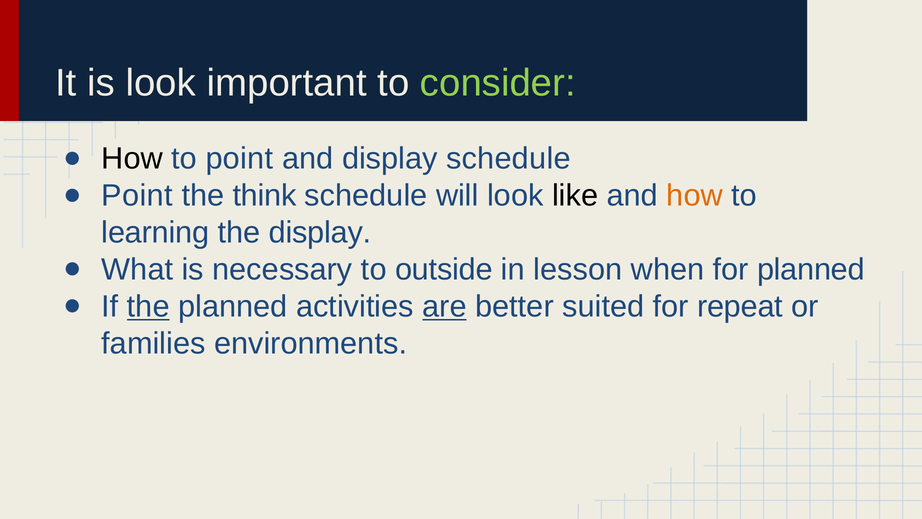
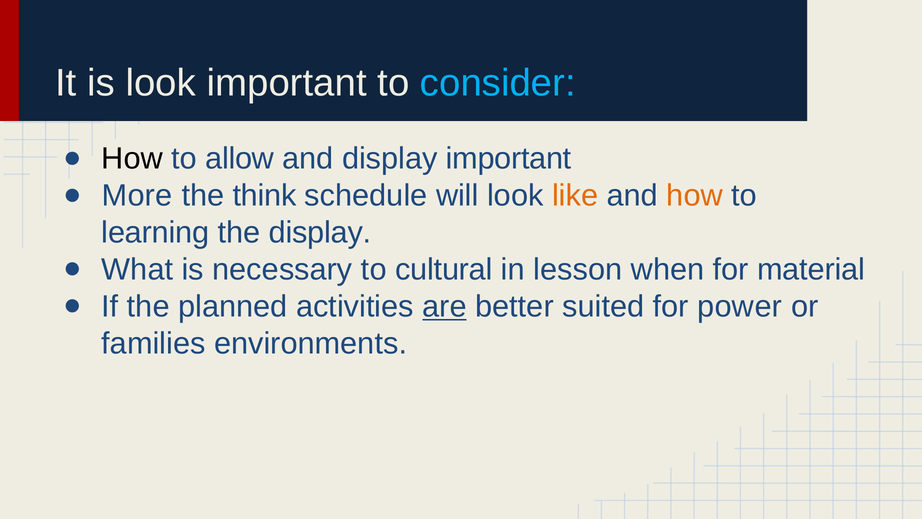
consider colour: light green -> light blue (498, 83)
to point: point -> allow (240, 159)
display schedule: schedule -> important (509, 159)
Point: Point -> More (137, 196)
like colour: black -> orange (575, 196)
outside: outside -> cultural (444, 269)
for planned: planned -> material (811, 269)
the underline: present -> none (148, 306)
repeat: repeat -> power (740, 306)
